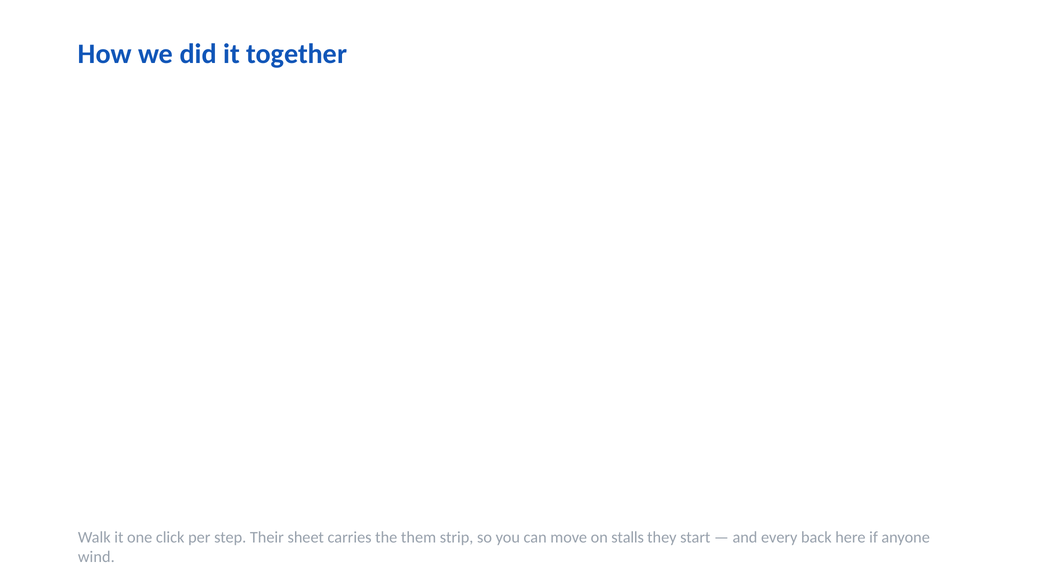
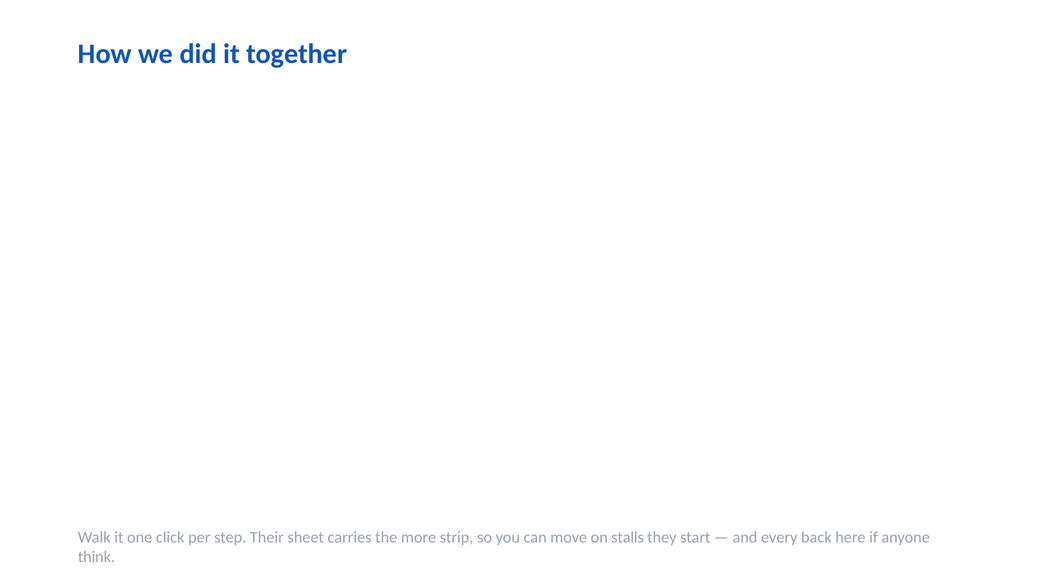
them: them -> more (419, 538)
wind: wind -> think (96, 557)
